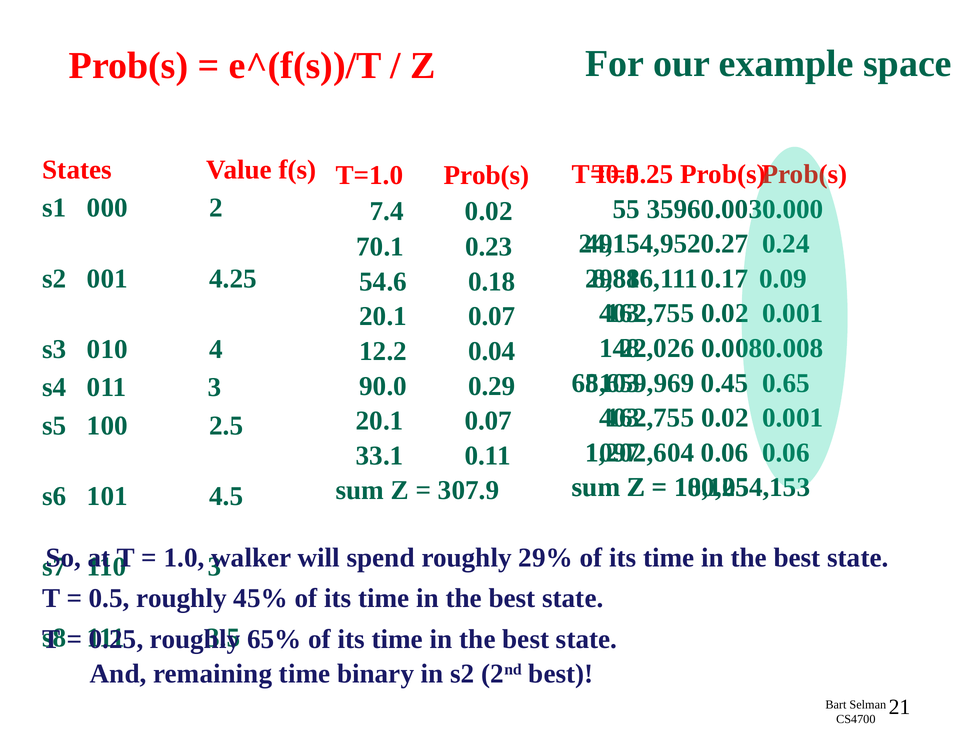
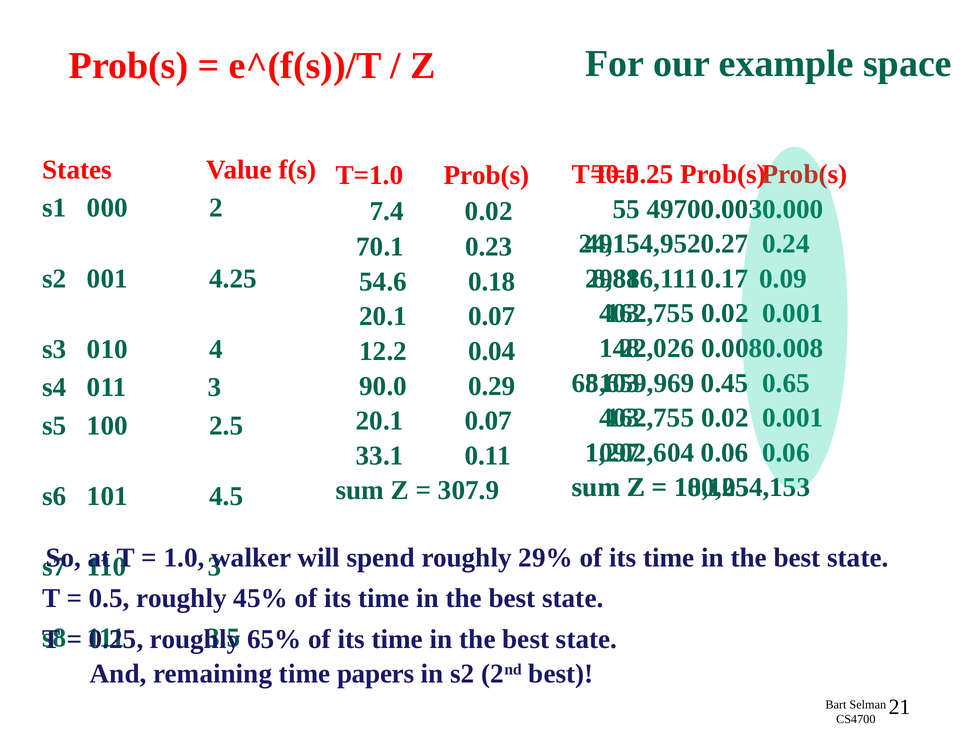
3596: 3596 -> 4970 (674, 209)
binary: binary -> papers (376, 674)
